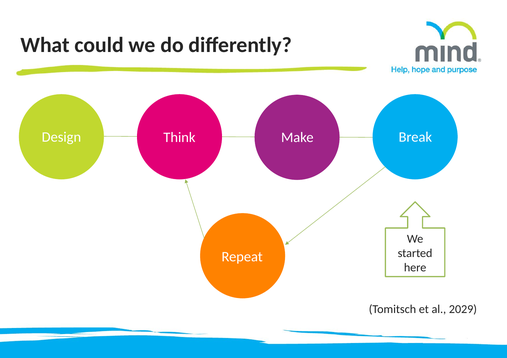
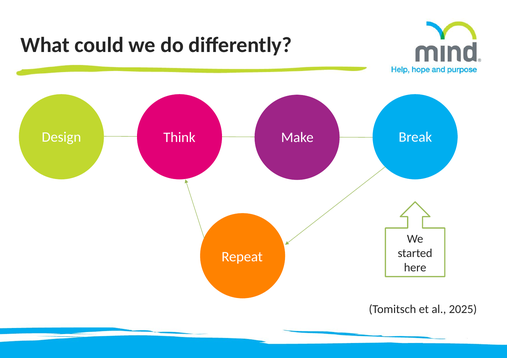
2029: 2029 -> 2025 (463, 310)
